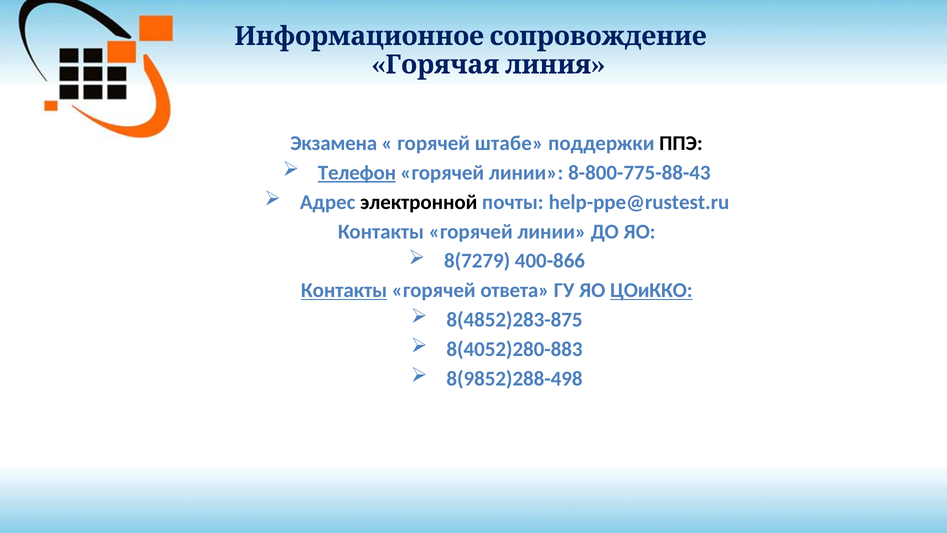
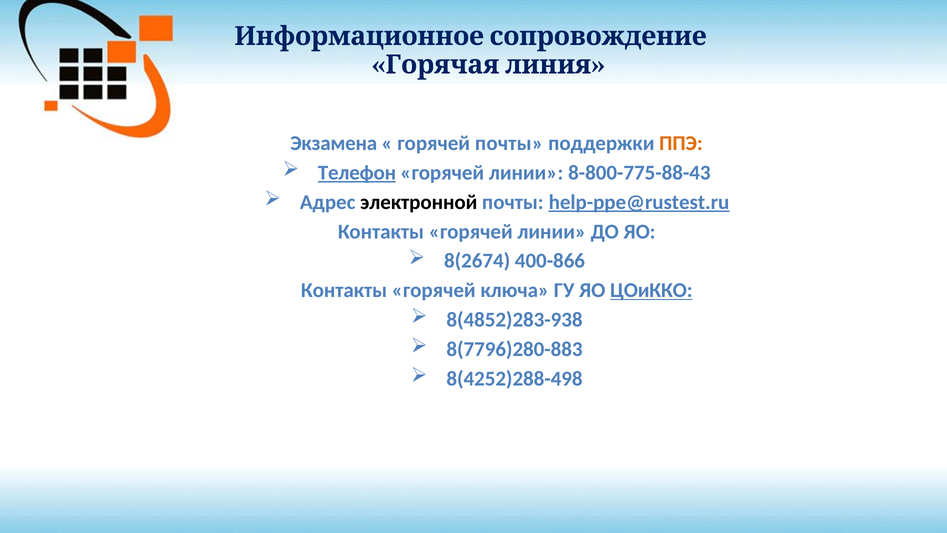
горячей штабе: штабе -> почты (509, 143)
ППЭ colour: black -> orange (681, 143)
help-ppe@rustest.ru underline: none -> present (639, 202)
8(7279: 8(7279 -> 8(2674 (477, 261)
Контакты underline: present -> none (344, 290)
ответа: ответа -> ключа (515, 290)
8(4852)283-875: 8(4852)283-875 -> 8(4852)283-938 (515, 320)
8(4052)280-883: 8(4052)280-883 -> 8(7796)280-883 (515, 349)
8(9852)288-498: 8(9852)288-498 -> 8(4252)288-498 (515, 379)
